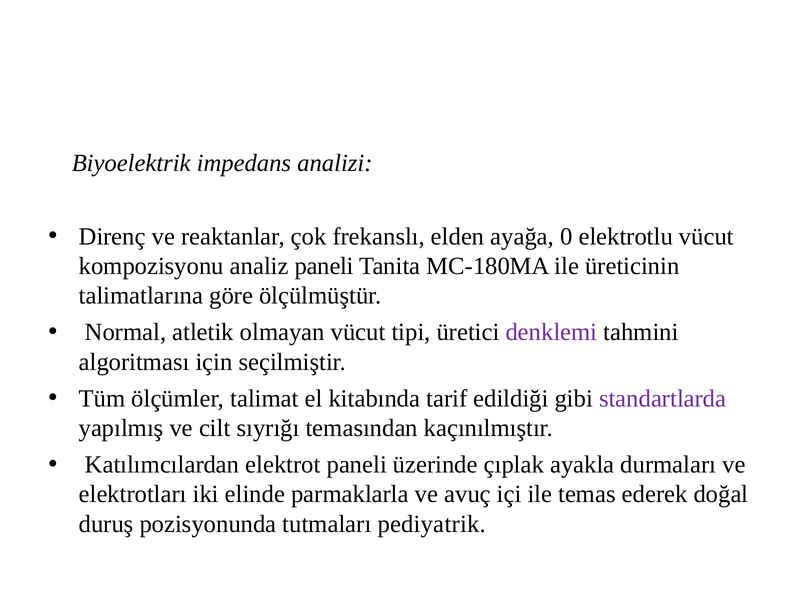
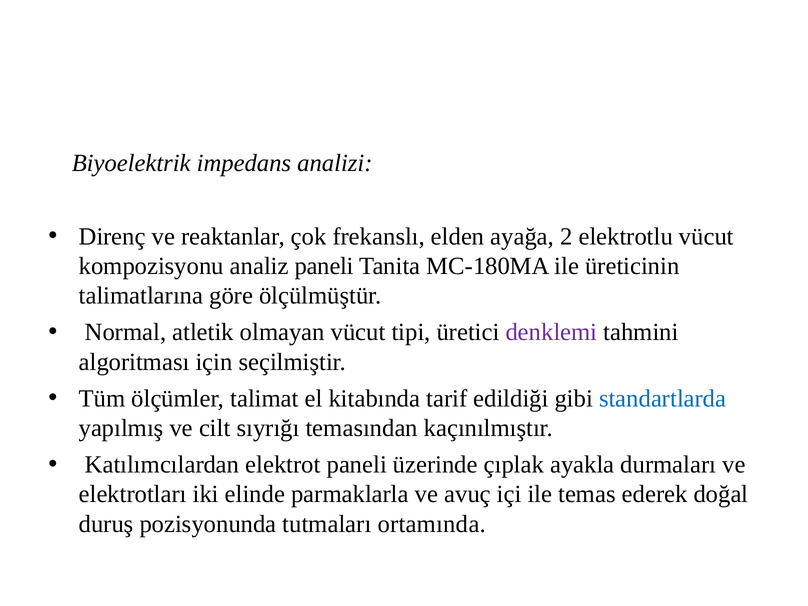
0: 0 -> 2 (566, 236)
standartlarda colour: purple -> blue (663, 398)
pediyatrik: pediyatrik -> ortamında (432, 524)
